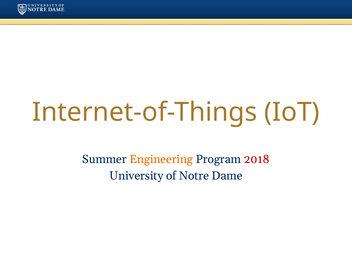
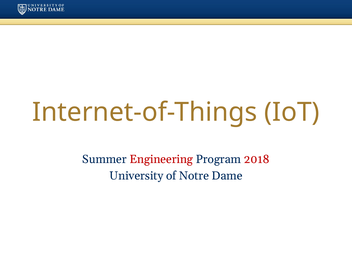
Engineering colour: orange -> red (161, 159)
